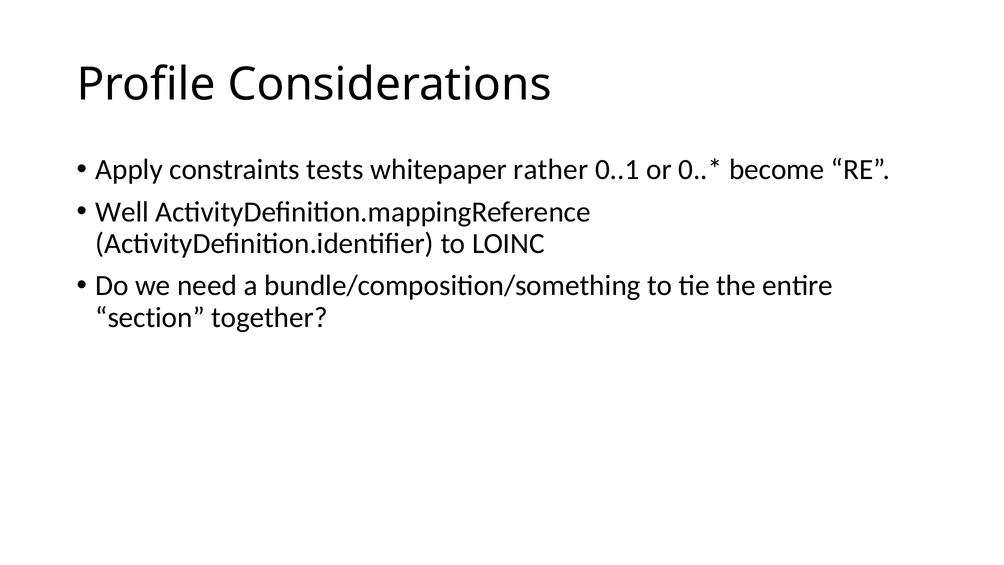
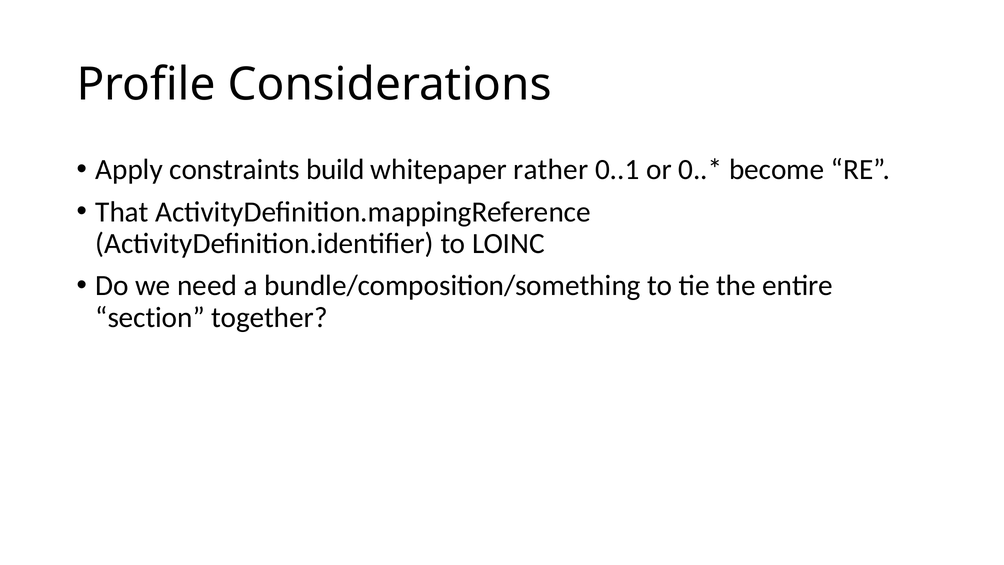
tests: tests -> build (335, 170)
Well: Well -> That (122, 212)
